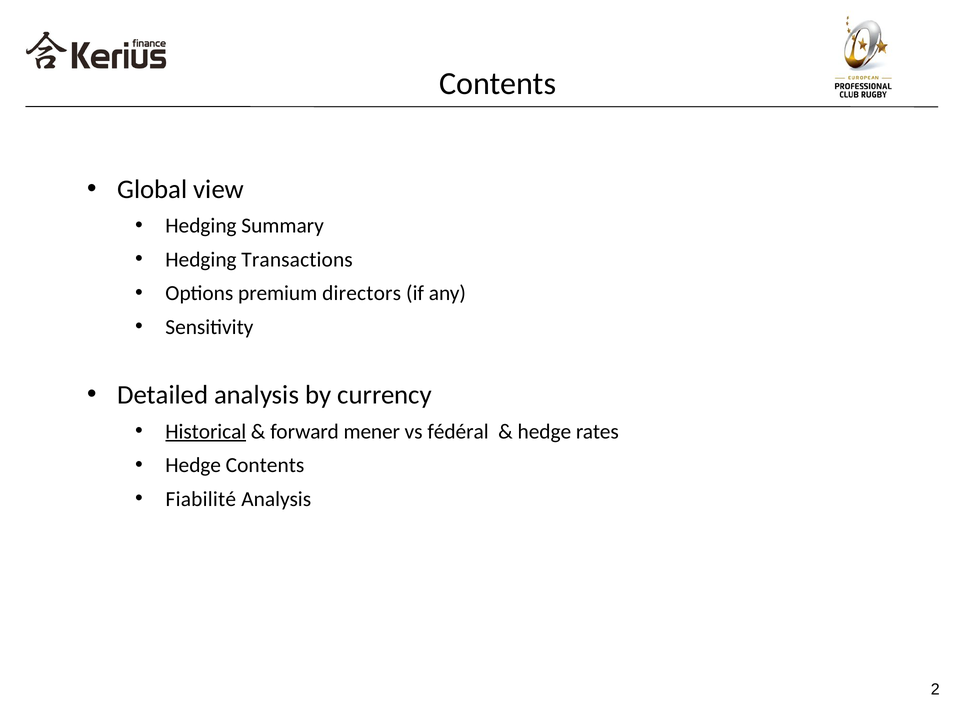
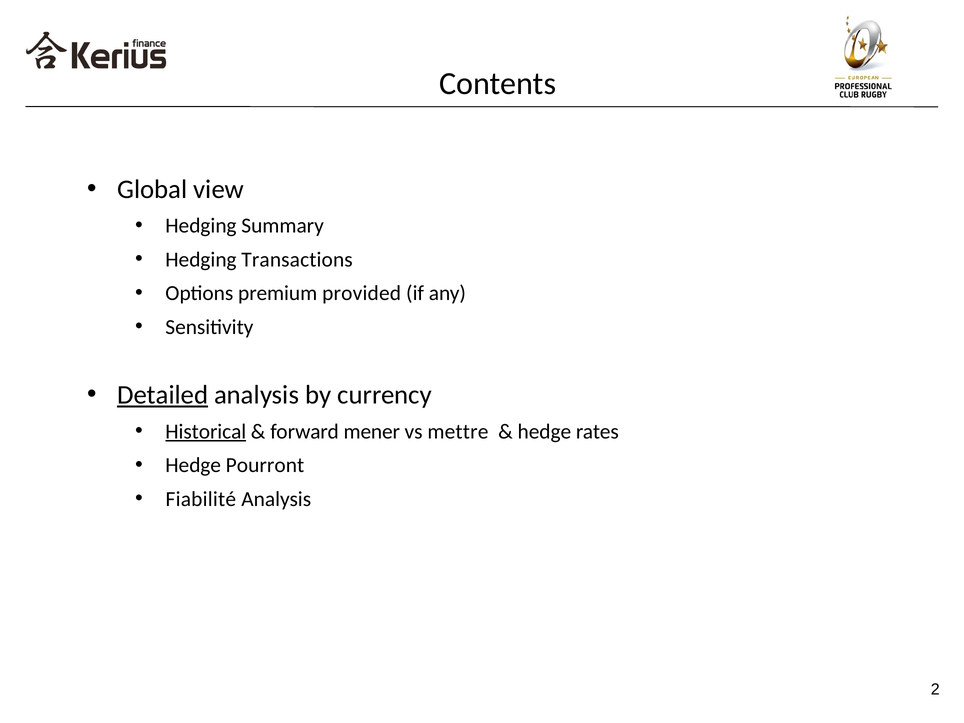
directors: directors -> provided (362, 293)
Detailed underline: none -> present (163, 395)
fédéral: fédéral -> mettre (458, 432)
Hedge Contents: Contents -> Pourront (265, 465)
